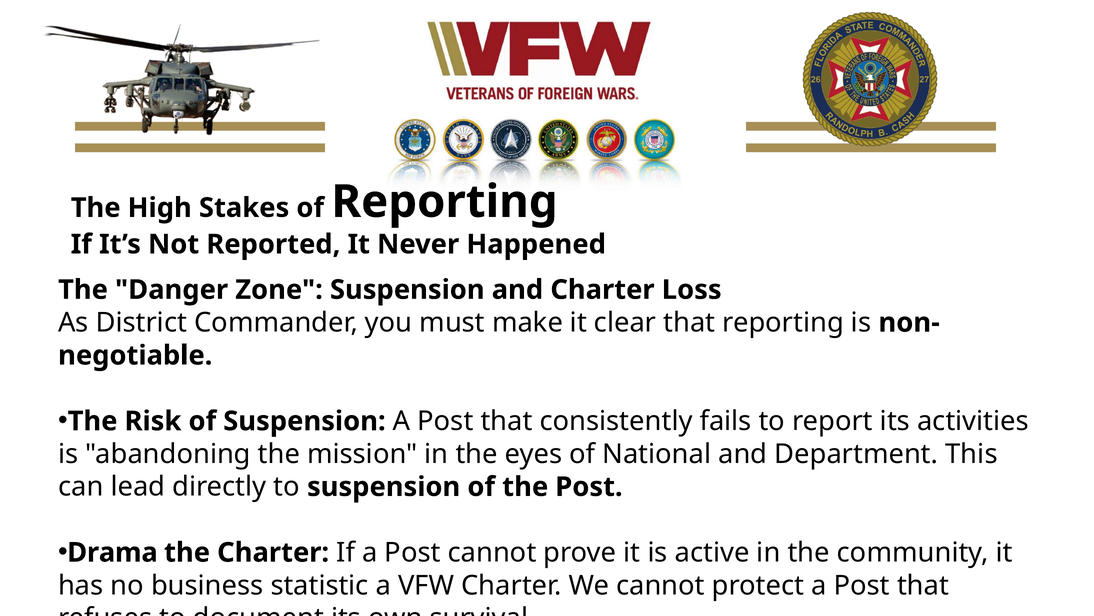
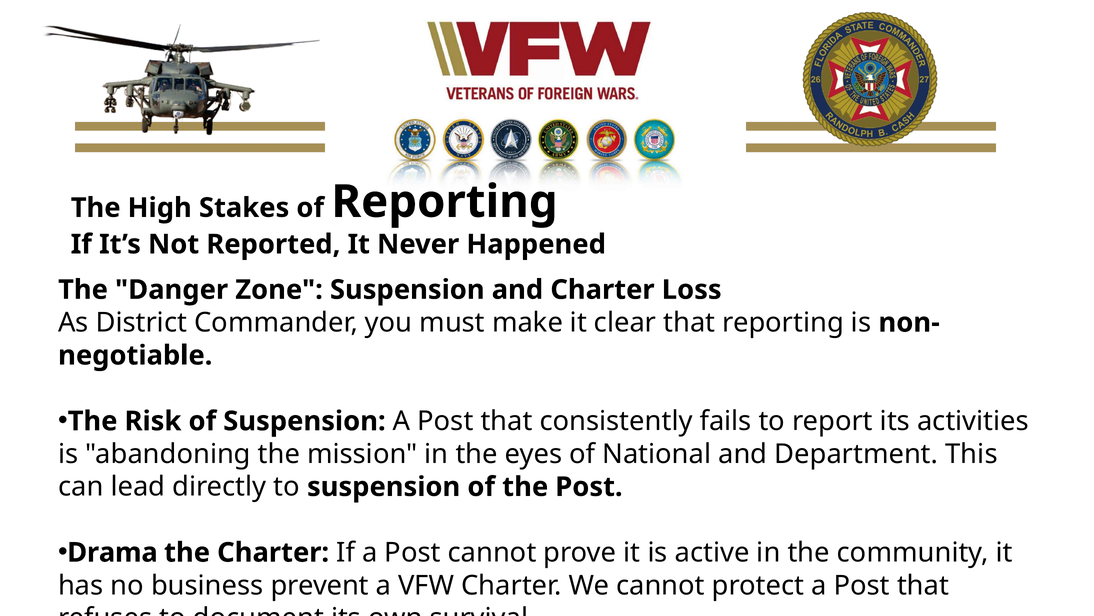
statistic: statistic -> prevent (320, 585)
